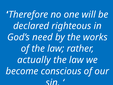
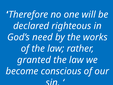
actually: actually -> granted (34, 60)
